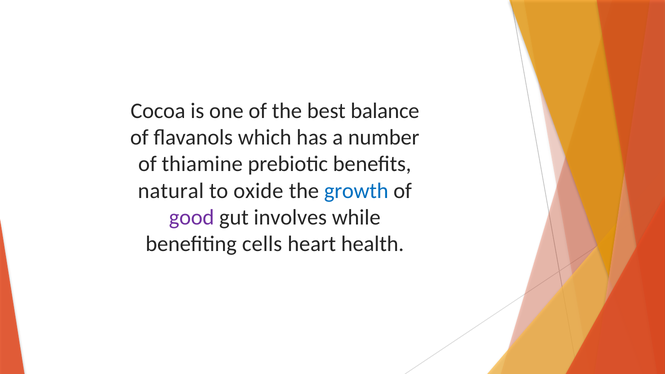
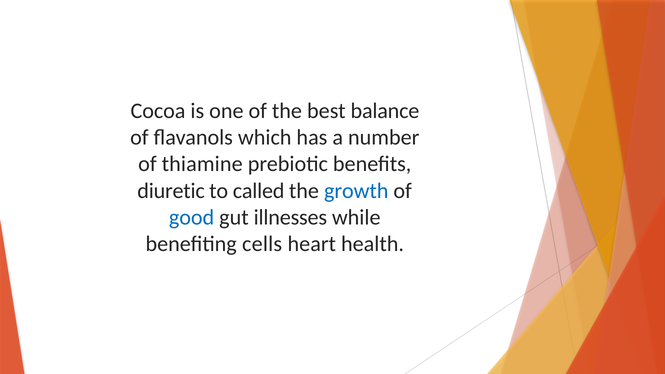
natural: natural -> diuretic (171, 191)
oxide: oxide -> called (259, 191)
good colour: purple -> blue (192, 217)
involves: involves -> illnesses (290, 217)
